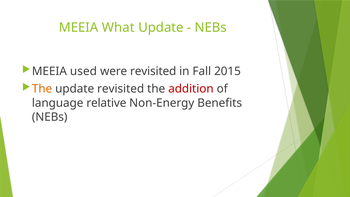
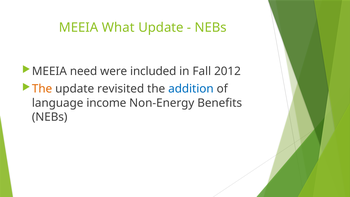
used: used -> need (84, 71)
were revisited: revisited -> included (153, 71)
2015: 2015 -> 2012 (227, 71)
addition colour: red -> blue (191, 89)
relative: relative -> income (106, 103)
